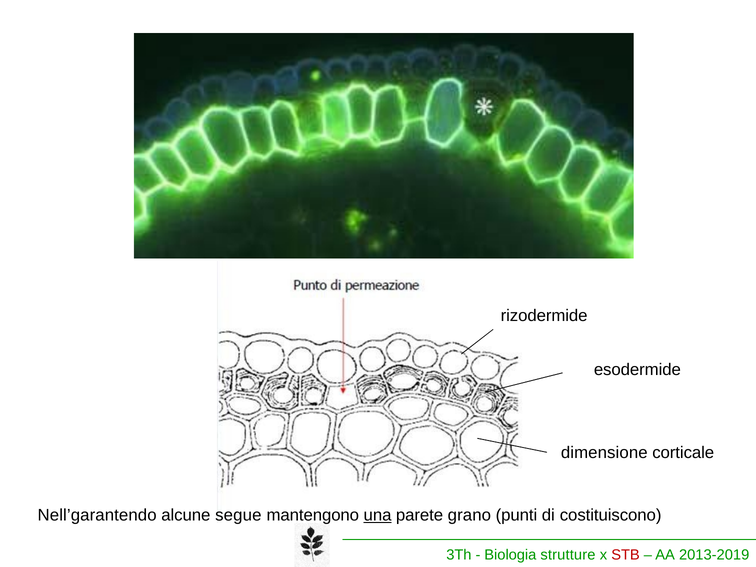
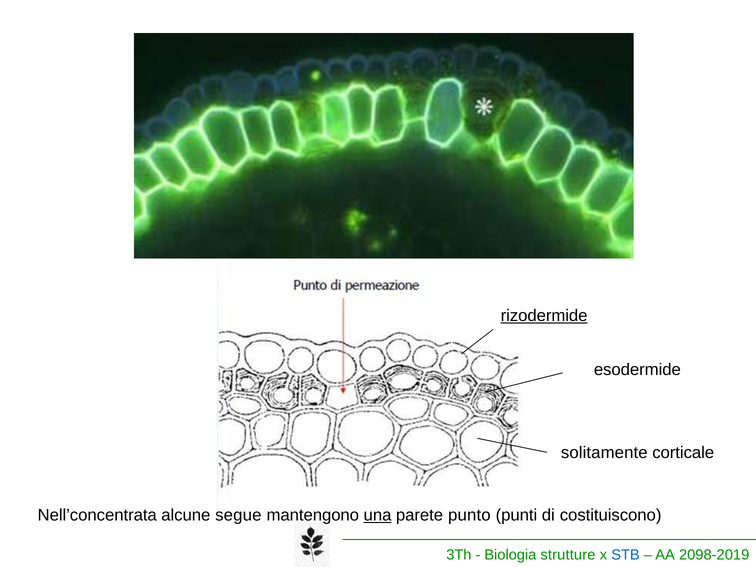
rizodermide underline: none -> present (544, 316)
dimensione: dimensione -> solitamente (604, 453)
Nell’garantendo: Nell’garantendo -> Nell’concentrata (97, 515)
grano: grano -> punto (469, 515)
STB colour: red -> blue (626, 555)
2013-2019: 2013-2019 -> 2098-2019 (714, 555)
